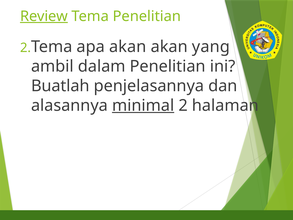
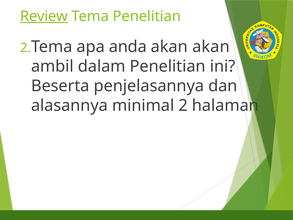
apa akan: akan -> anda (128, 47)
akan yang: yang -> akan (211, 47)
Buatlah: Buatlah -> Beserta (60, 86)
minimal underline: present -> none (143, 105)
